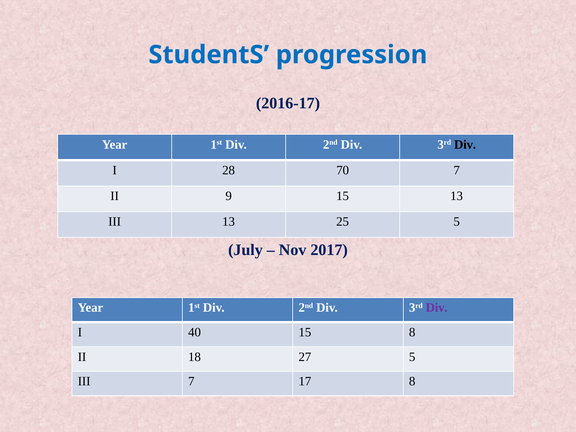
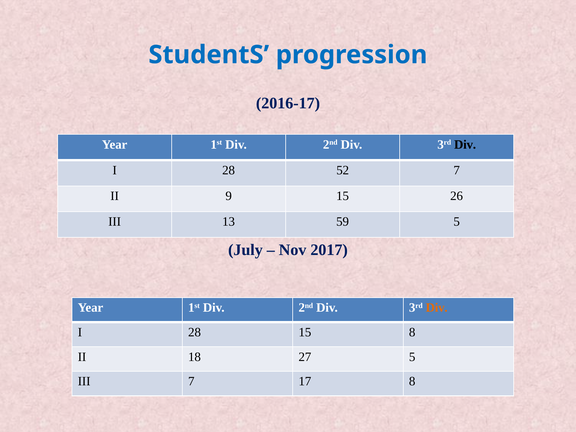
70: 70 -> 52 (343, 170)
15 13: 13 -> 26 (457, 196)
25: 25 -> 59 (343, 222)
Div colour: purple -> orange (437, 308)
40: 40 -> 28 (195, 332)
